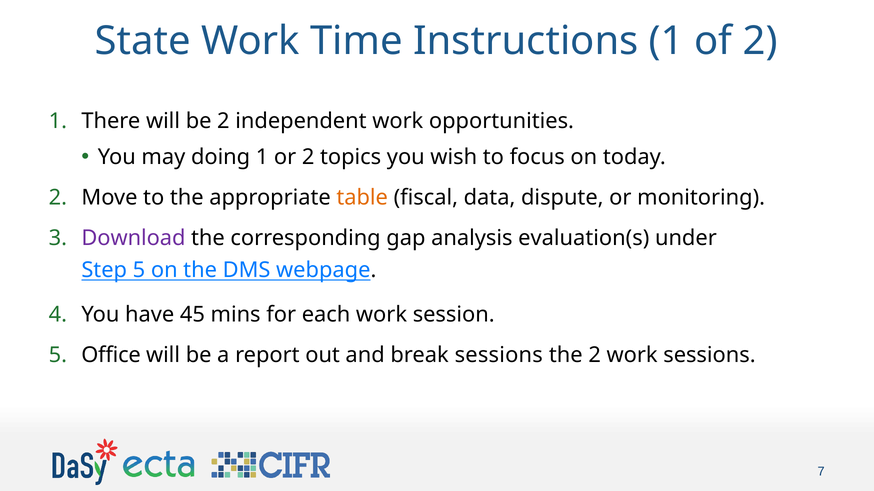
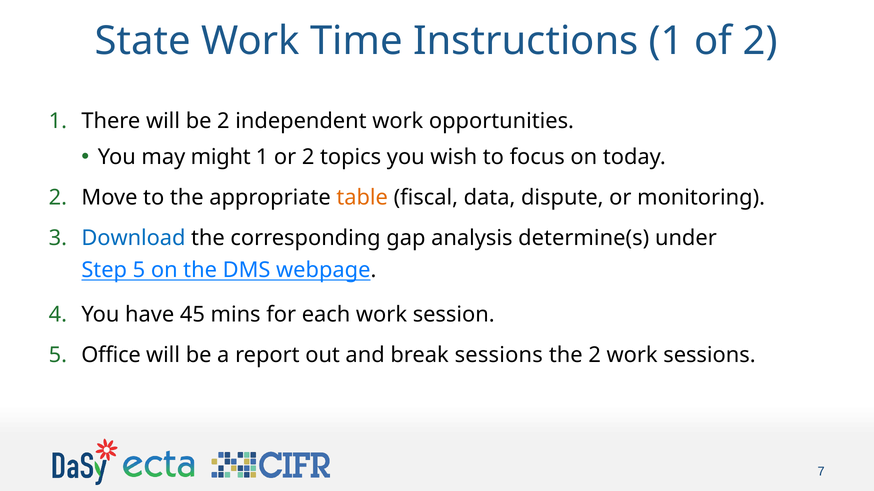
doing: doing -> might (221, 157)
Download colour: purple -> blue (133, 238)
evaluation(s: evaluation(s -> determine(s (584, 238)
